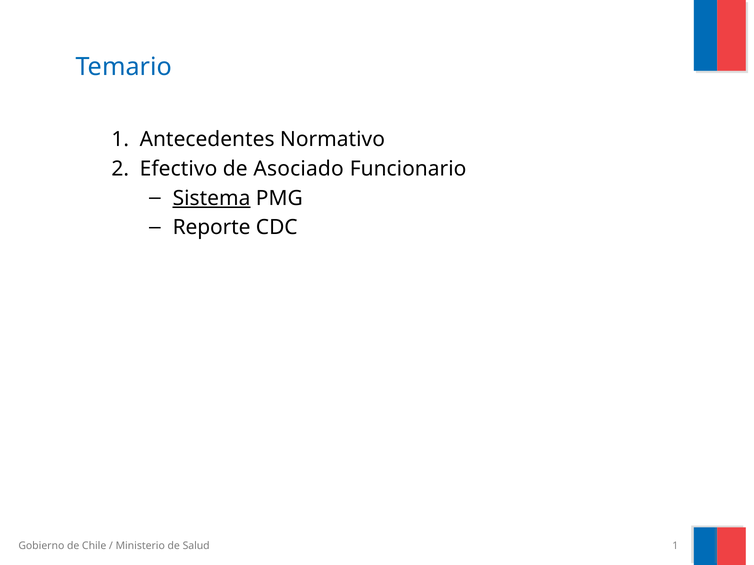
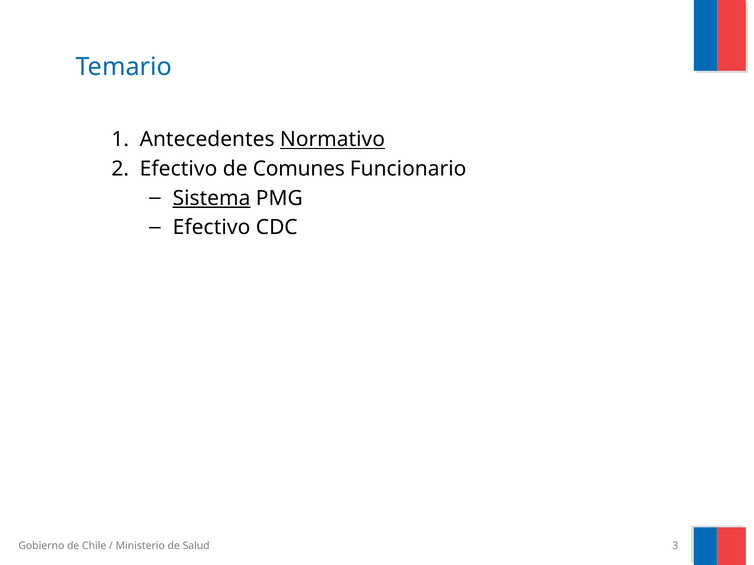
Normativo underline: none -> present (332, 140)
Asociado: Asociado -> Comunes (299, 169)
Reporte: Reporte -> Efectivo (212, 228)
1: 1 -> 3 (675, 546)
